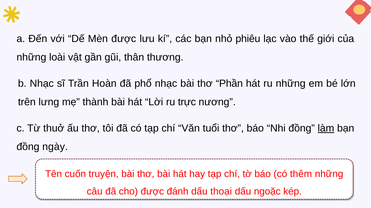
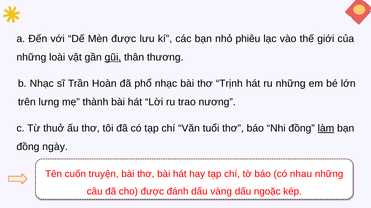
gũi underline: none -> present (113, 58)
Phần: Phần -> Trịnh (229, 84)
trực: trực -> trao (187, 102)
thêm: thêm -> nhau (301, 174)
thoại: thoại -> vàng (221, 192)
